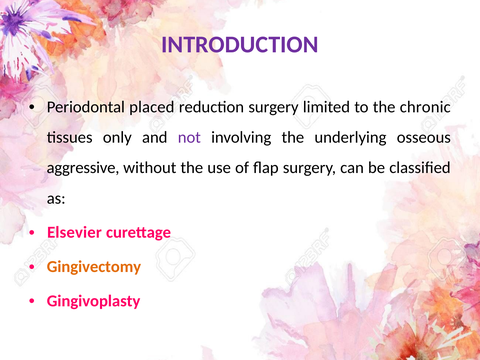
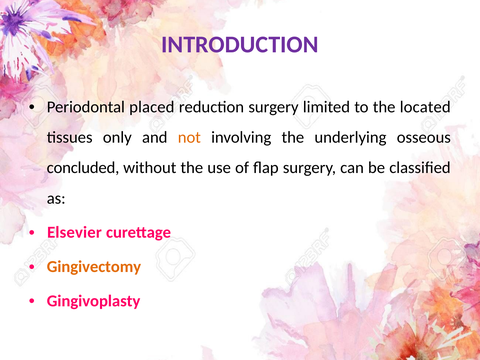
chronic: chronic -> located (425, 107)
not colour: purple -> orange (189, 137)
aggressive: aggressive -> concluded (83, 168)
